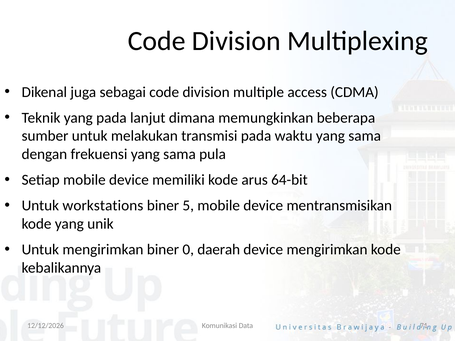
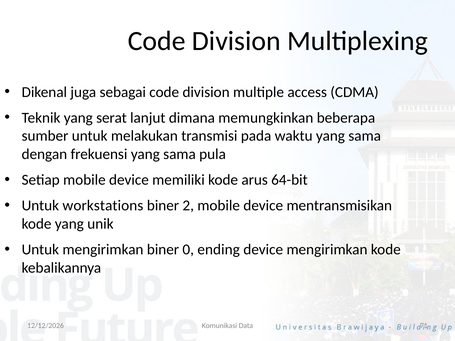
yang pada: pada -> serat (112, 118)
5: 5 -> 2 (188, 206)
daerah: daerah -> ending (219, 250)
